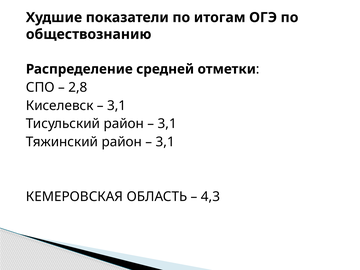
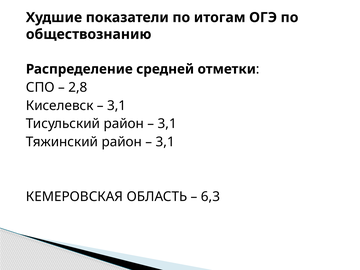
4,3: 4,3 -> 6,3 (211, 197)
